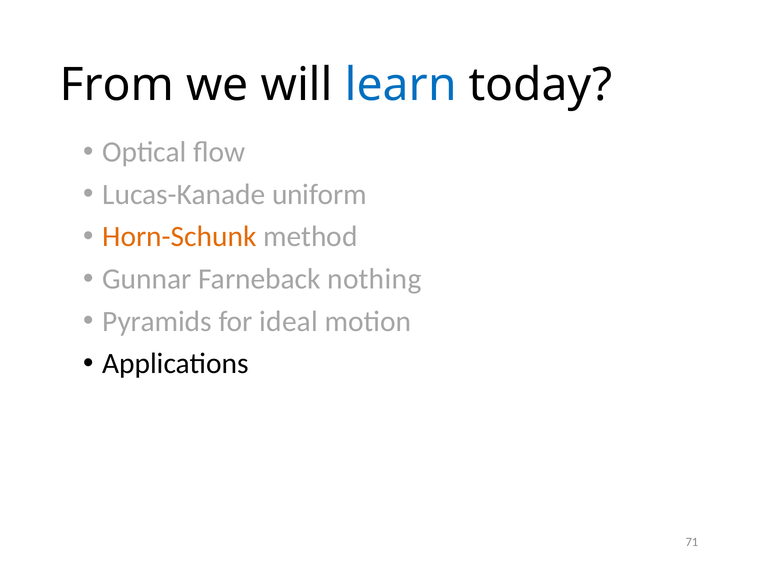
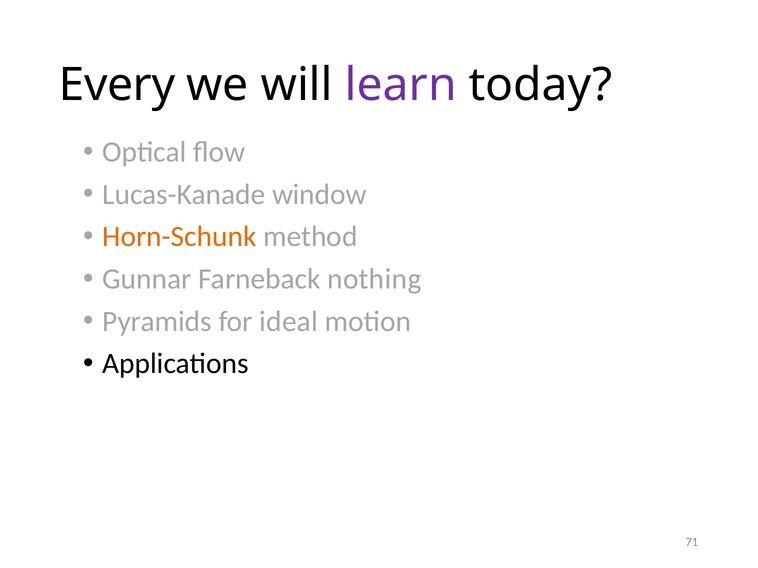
From: From -> Every (117, 85)
learn colour: blue -> purple (401, 85)
uniform: uniform -> window (319, 195)
